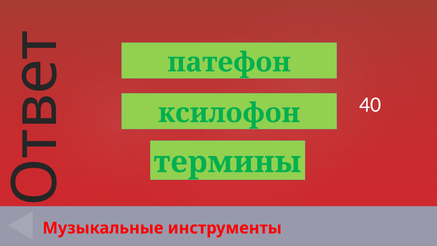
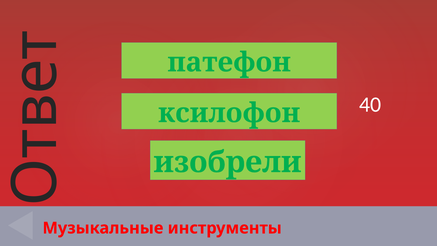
термины: термины -> изобрели (227, 162)
